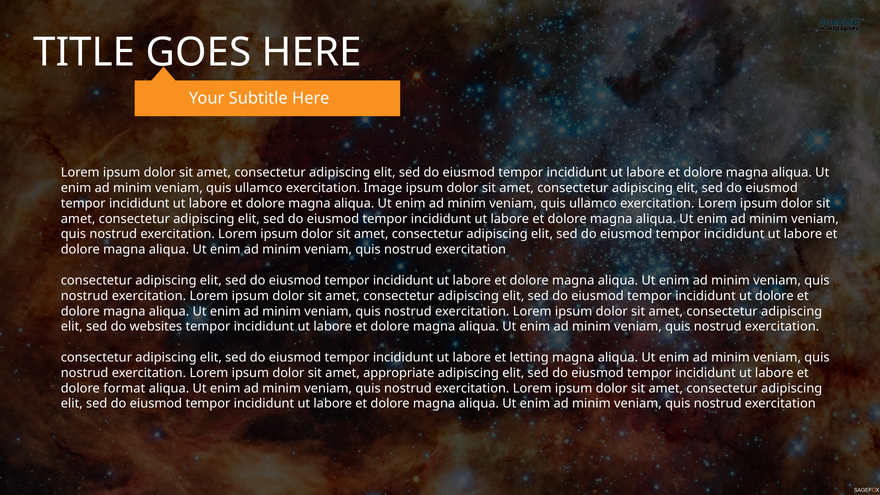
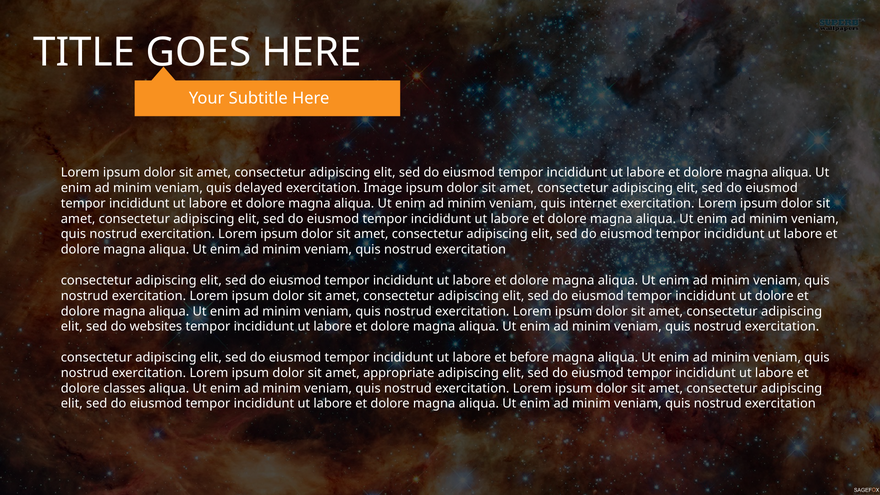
ullamco: ullamco -> delayed (259, 188)
ullamco: ullamco -> internet (593, 203)
letting: letting -> before (529, 357)
format: format -> classes (124, 388)
